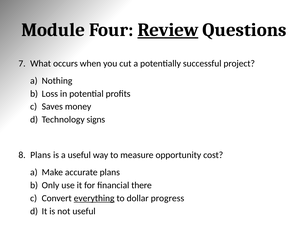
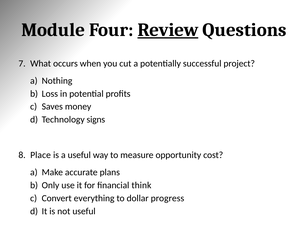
Plans: Plans -> Place (41, 155)
there: there -> think (141, 185)
everything underline: present -> none (94, 198)
